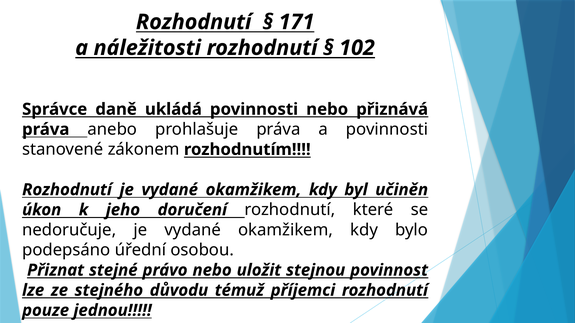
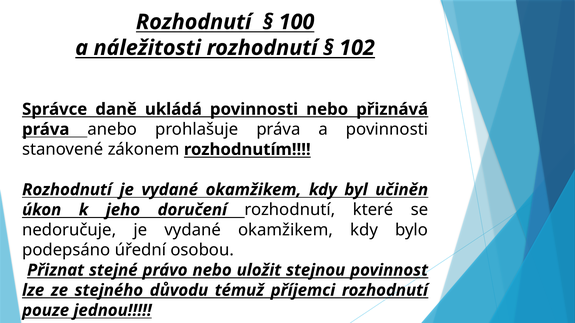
171: 171 -> 100 (297, 22)
